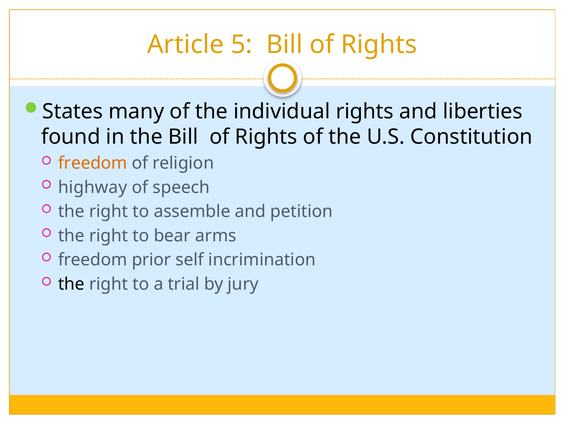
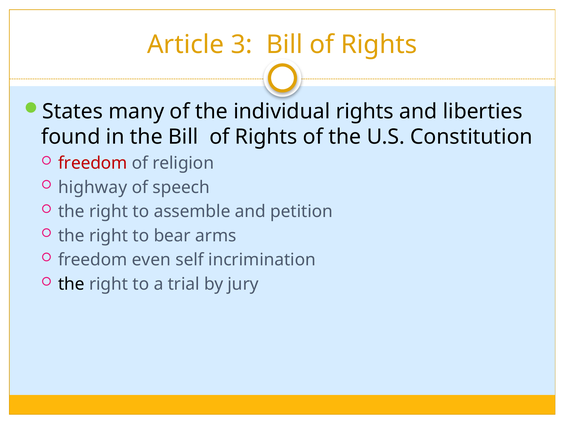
5: 5 -> 3 (242, 44)
freedom colour: orange -> red (93, 163)
prior: prior -> even (151, 260)
